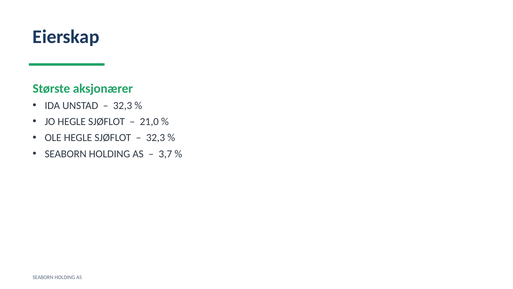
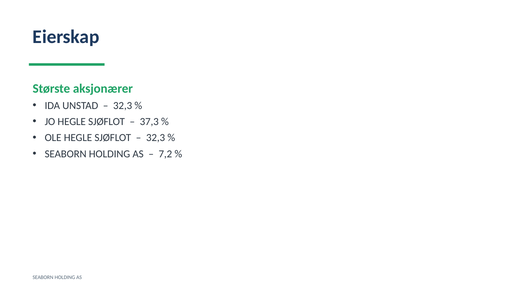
21,0: 21,0 -> 37,3 (149, 122)
3,7: 3,7 -> 7,2 (165, 154)
